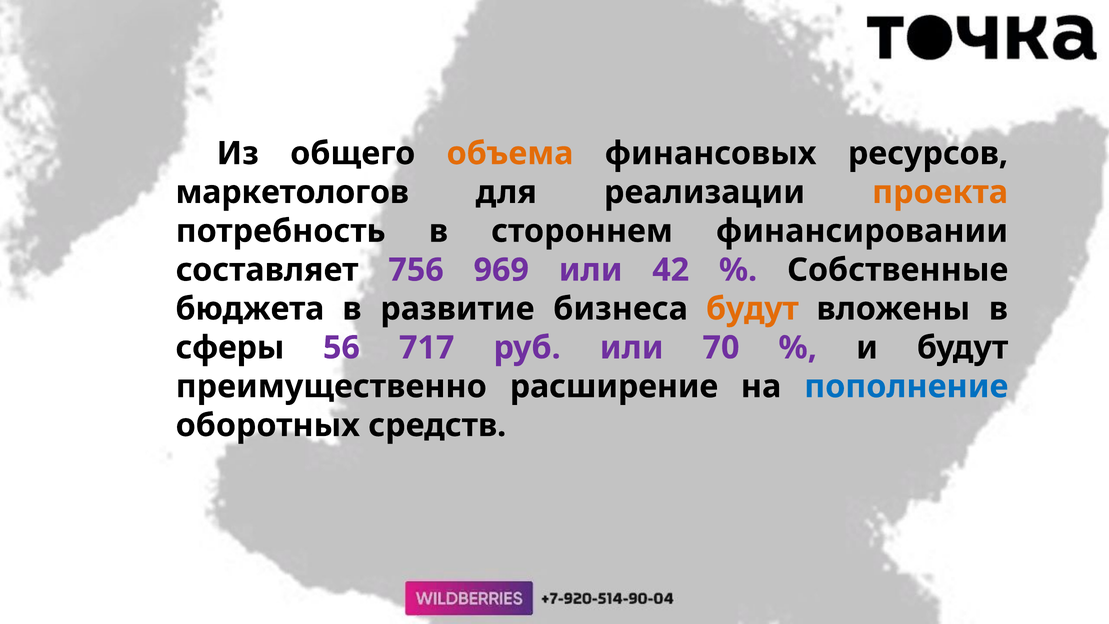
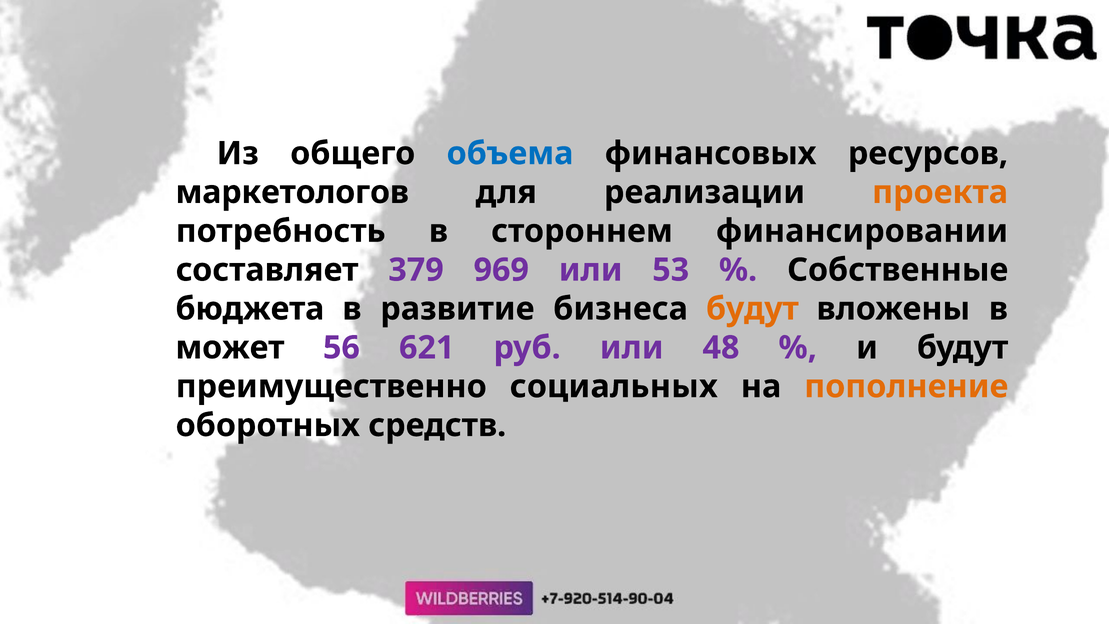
объема colour: orange -> blue (510, 153)
756: 756 -> 379 (416, 270)
42: 42 -> 53 (671, 270)
сферы: сферы -> может (230, 348)
717: 717 -> 621 (427, 348)
70: 70 -> 48 (721, 348)
расширение: расширение -> социальных (614, 386)
пополнение colour: blue -> orange (906, 386)
